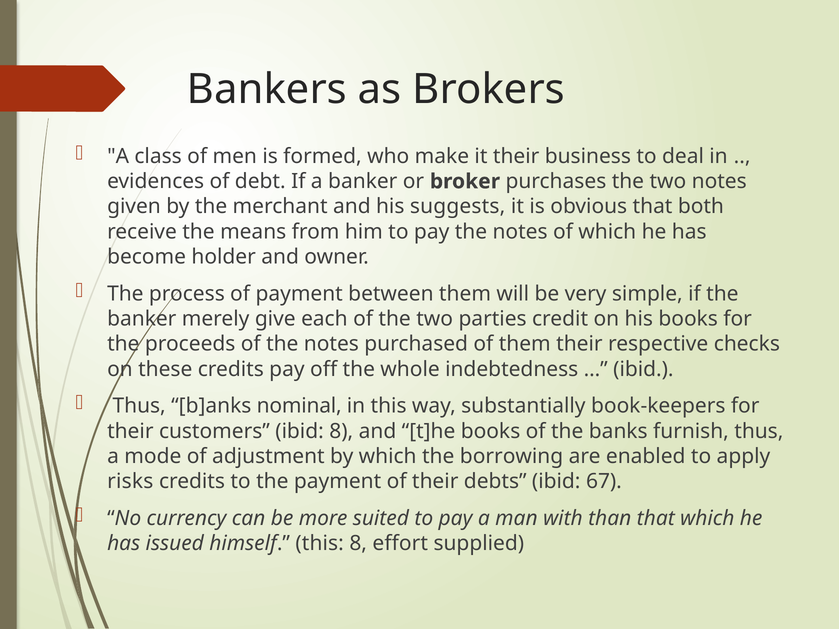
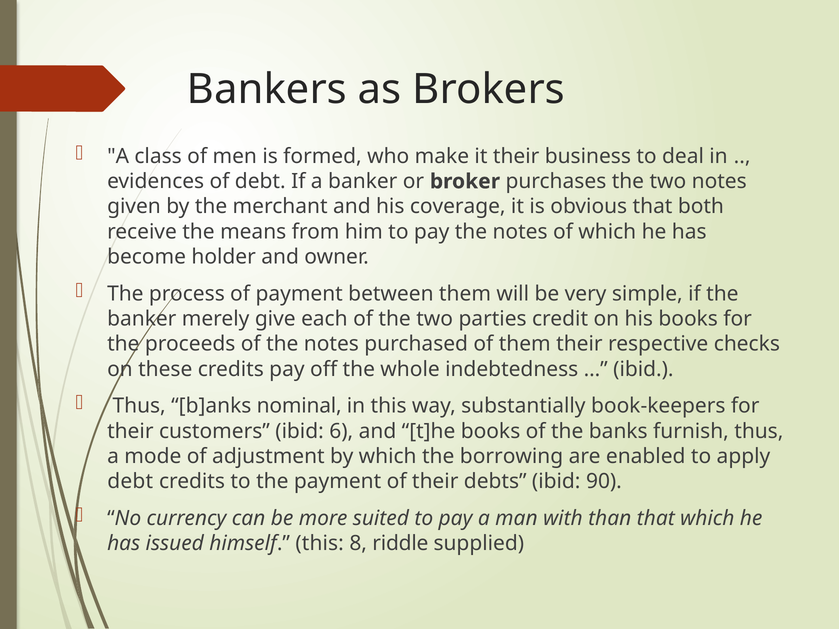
suggests: suggests -> coverage (458, 207)
ibid 8: 8 -> 6 (341, 431)
risks: risks -> debt (130, 482)
67: 67 -> 90 (604, 482)
effort: effort -> riddle (400, 544)
